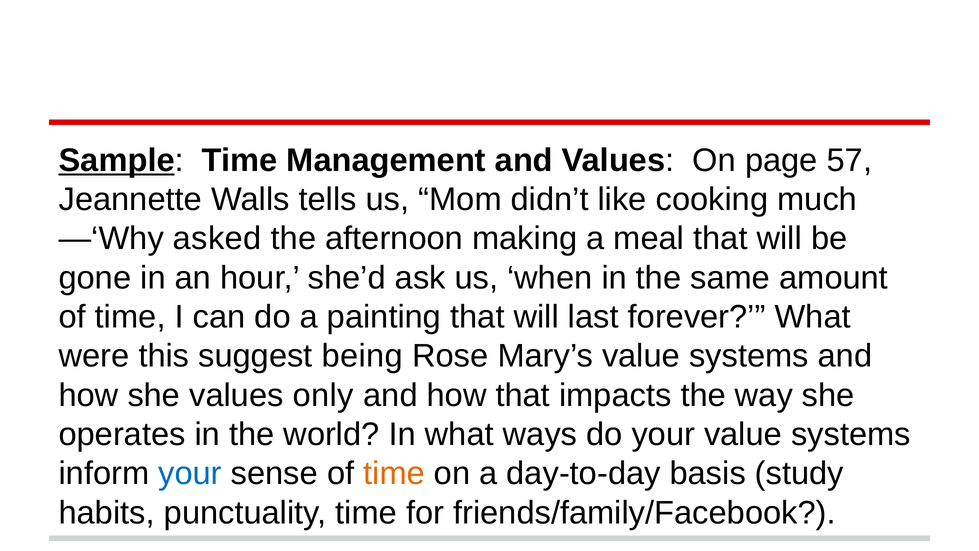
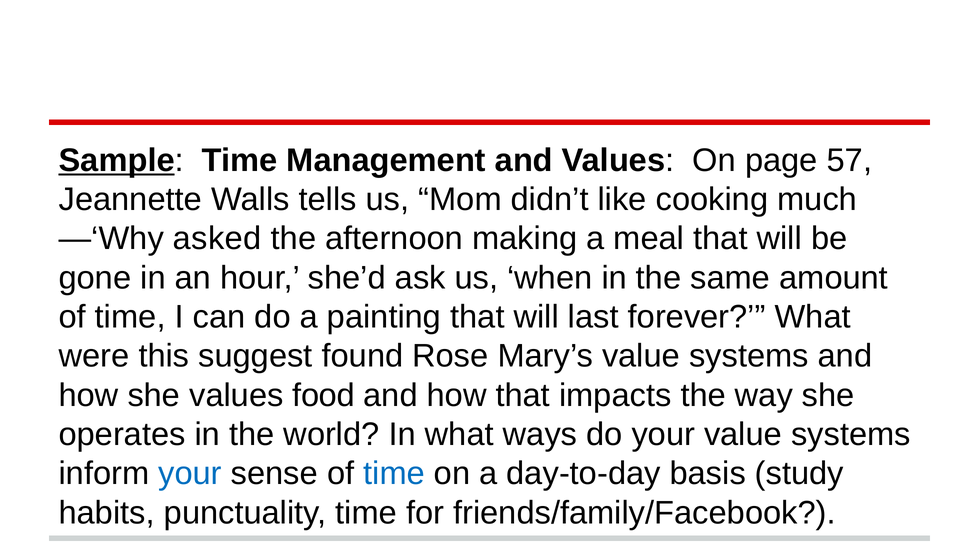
being: being -> found (363, 356)
only: only -> food (324, 395)
time colour: orange -> blue (394, 473)
